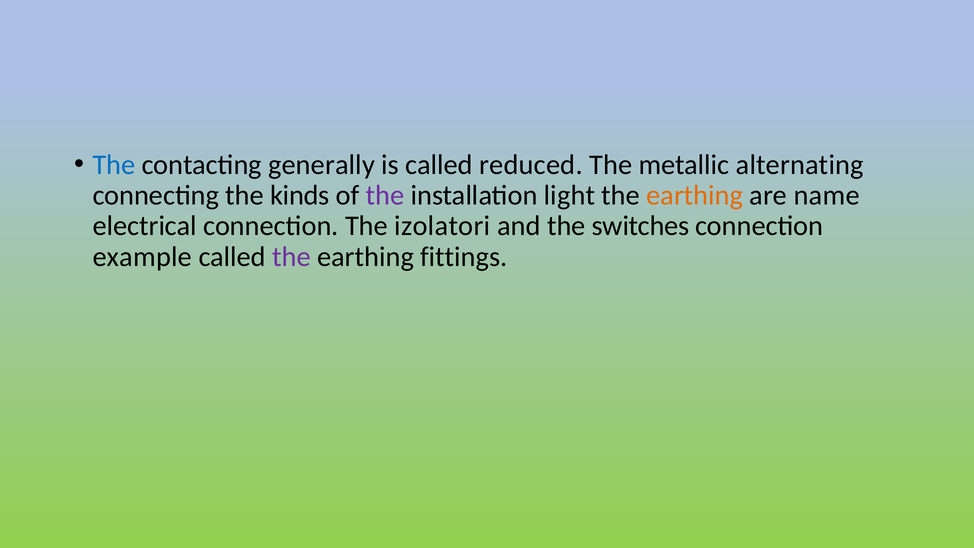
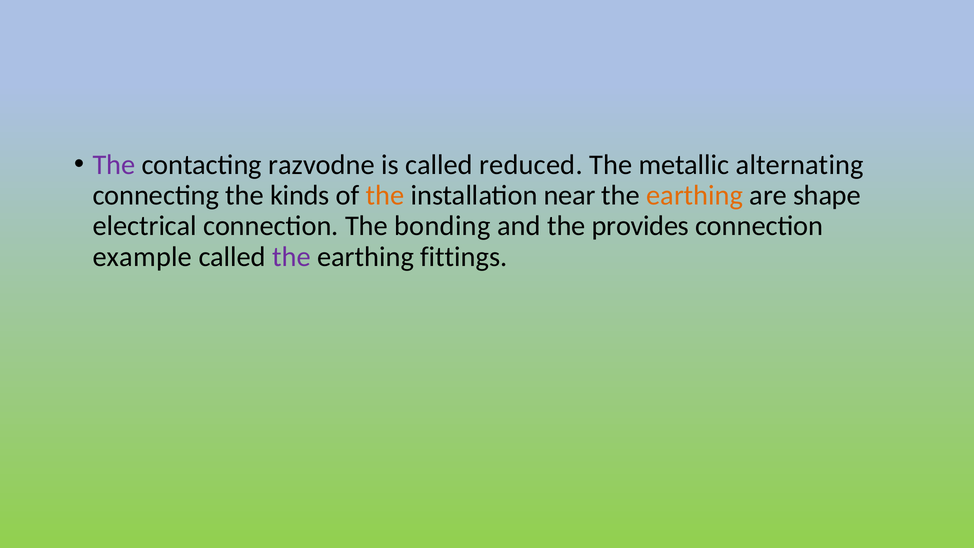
The colour: blue -> purple (114, 165)
generally: generally -> razvodne (322, 165)
the colour: purple -> orange (385, 195)
light: light -> near (570, 195)
name: name -> shape (827, 195)
izolatori: izolatori -> bonding (442, 226)
switches: switches -> provides (640, 226)
